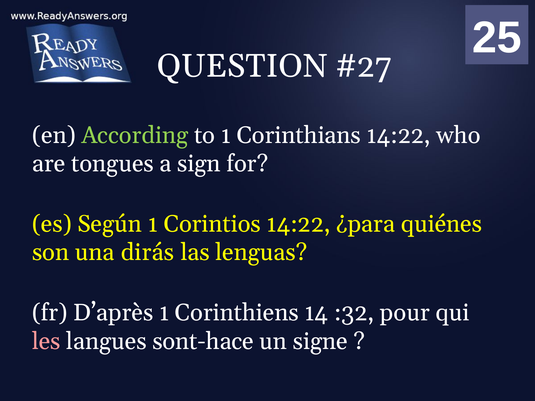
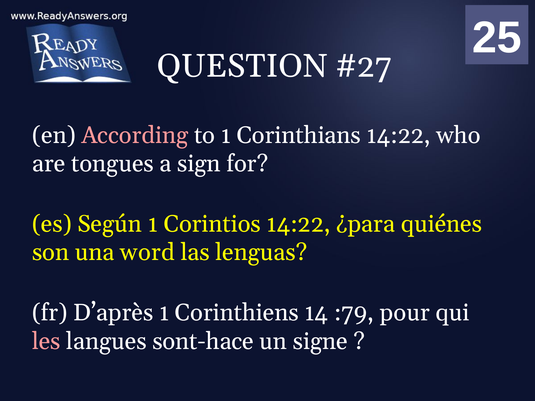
According colour: light green -> pink (135, 135)
dirás: dirás -> word (148, 253)
:32: :32 -> :79 (354, 313)
